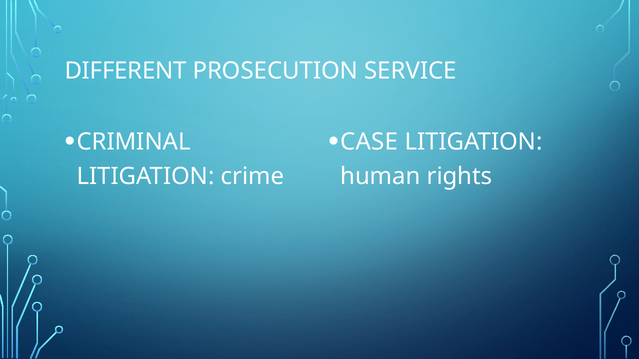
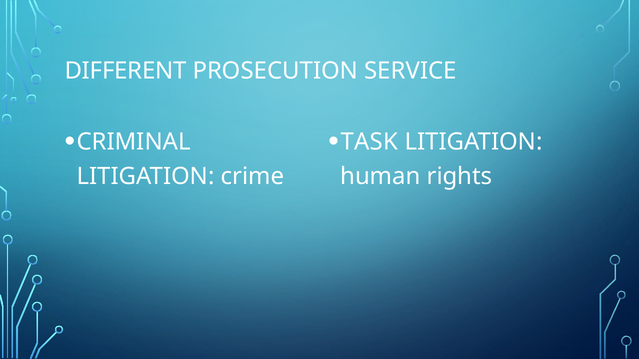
CASE: CASE -> TASK (369, 142)
